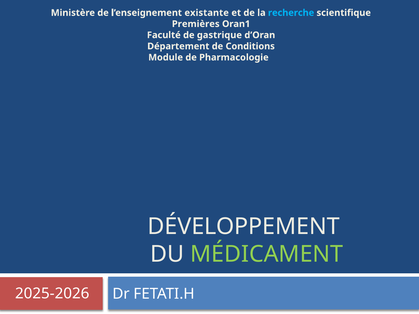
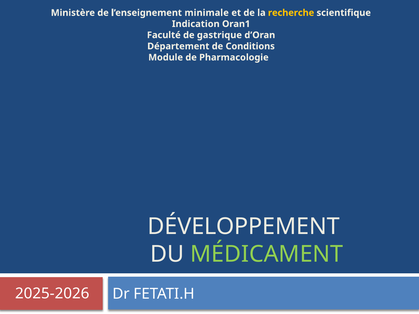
existante: existante -> minimale (207, 13)
recherche colour: light blue -> yellow (291, 13)
Premières: Premières -> Indication (196, 24)
